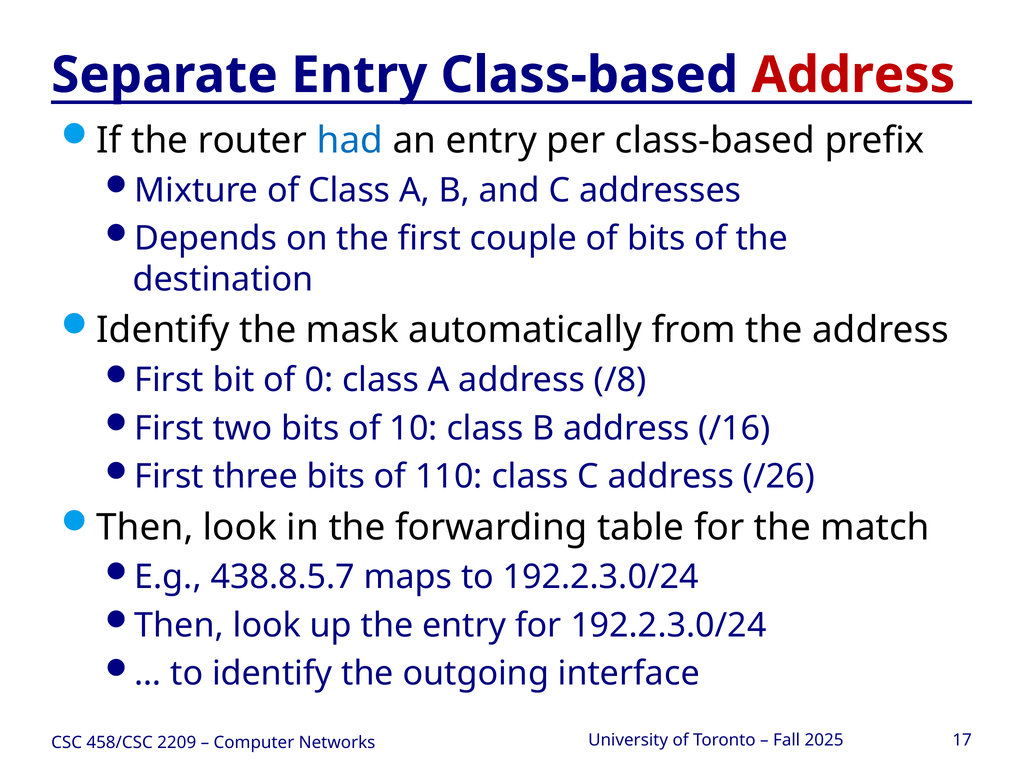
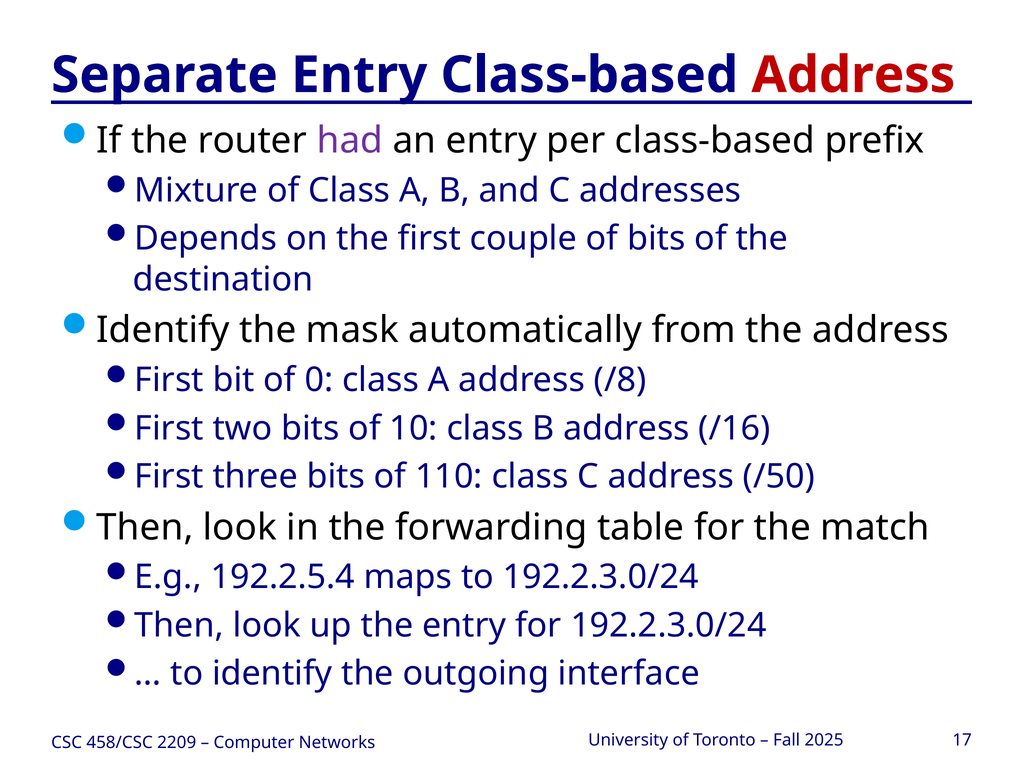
had colour: blue -> purple (350, 141)
/26: /26 -> /50 (779, 477)
438.8.5.7: 438.8.5.7 -> 192.2.5.4 (283, 577)
